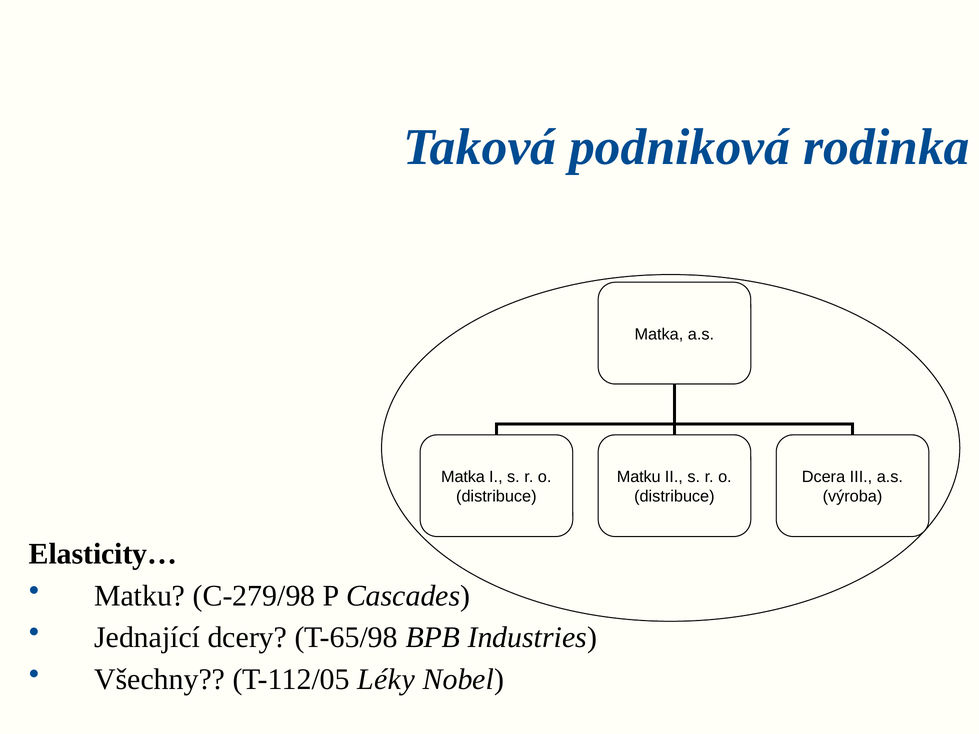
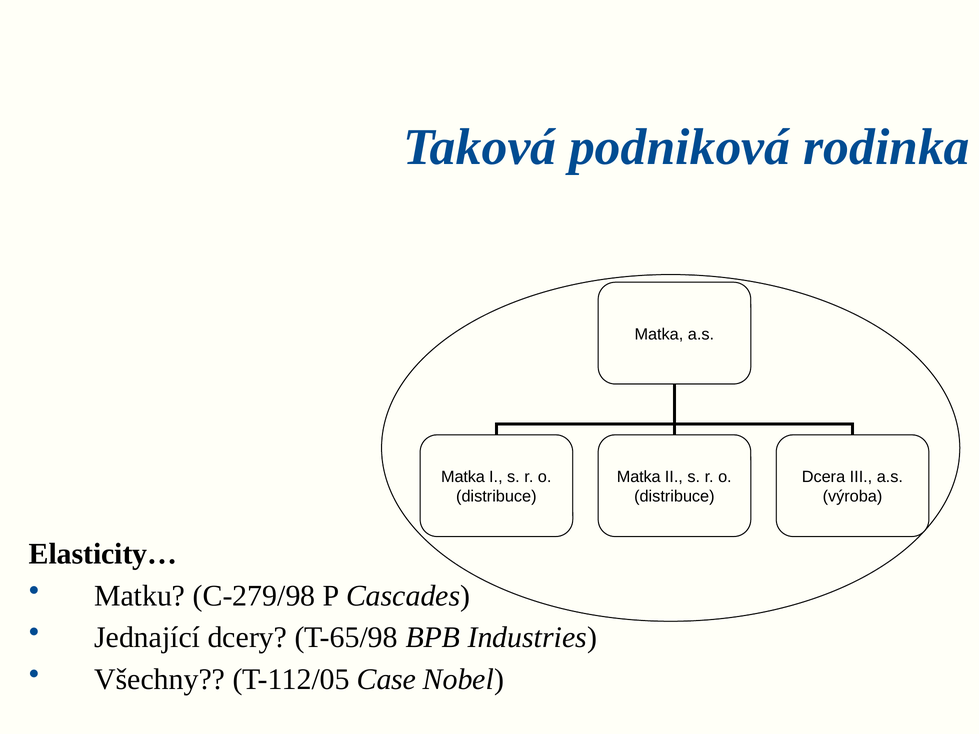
Matku: Matku -> Matka (639, 477)
Léky: Léky -> Case (386, 680)
